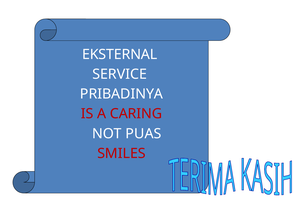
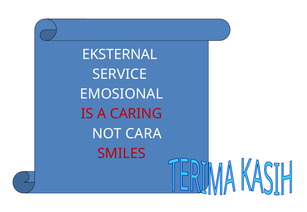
PRIBADINYA: PRIBADINYA -> EMOSIONAL (121, 94)
PUAS: PUAS -> CARA (143, 134)
